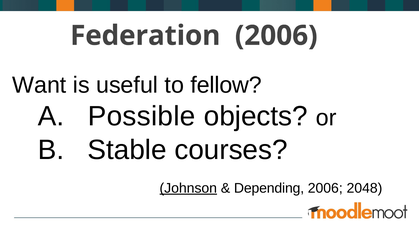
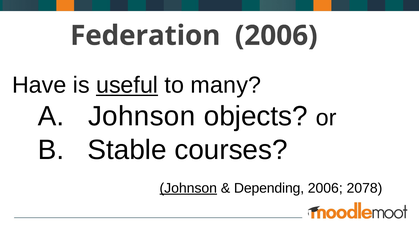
Want: Want -> Have (39, 85)
useful underline: none -> present (127, 85)
fellow: fellow -> many (226, 85)
A Possible: Possible -> Johnson (142, 116)
2048: 2048 -> 2078 (364, 188)
